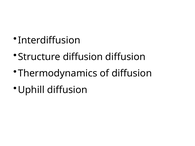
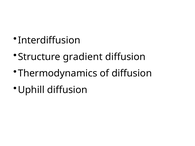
Structure diffusion: diffusion -> gradient (83, 57)
